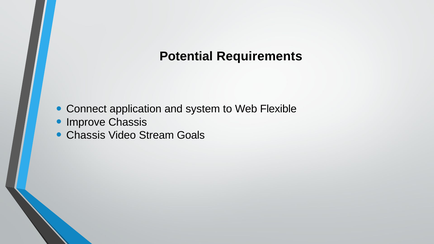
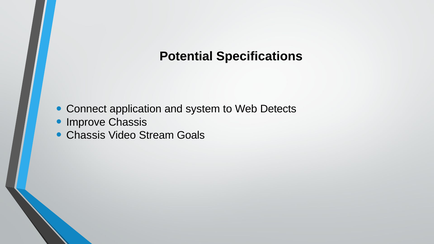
Requirements: Requirements -> Specifications (259, 56)
Flexible: Flexible -> Detects (278, 109)
